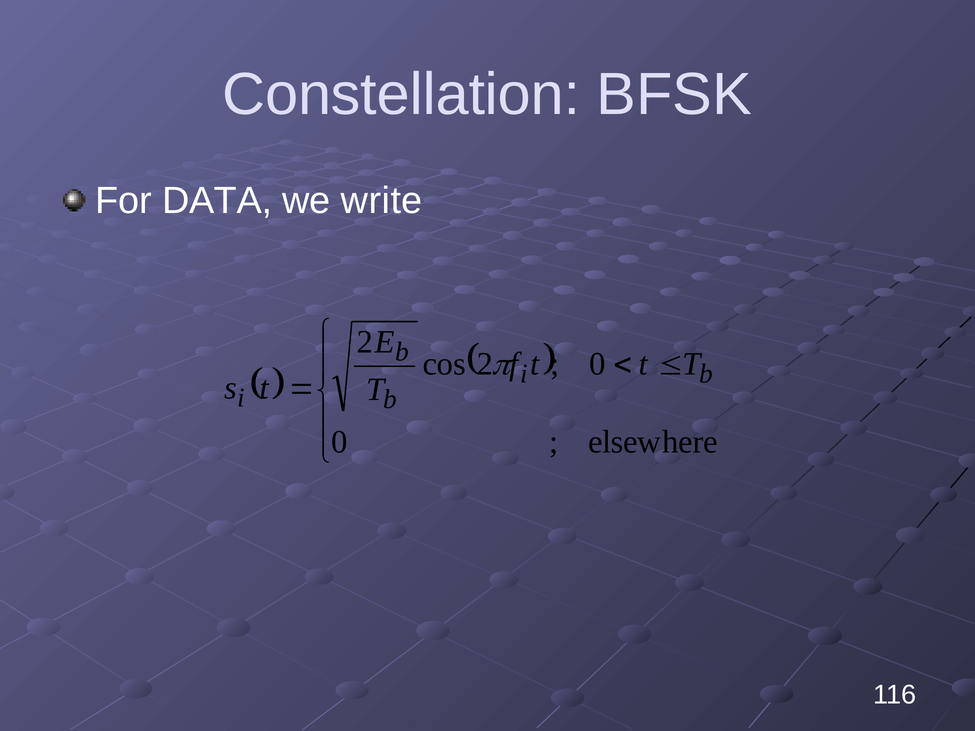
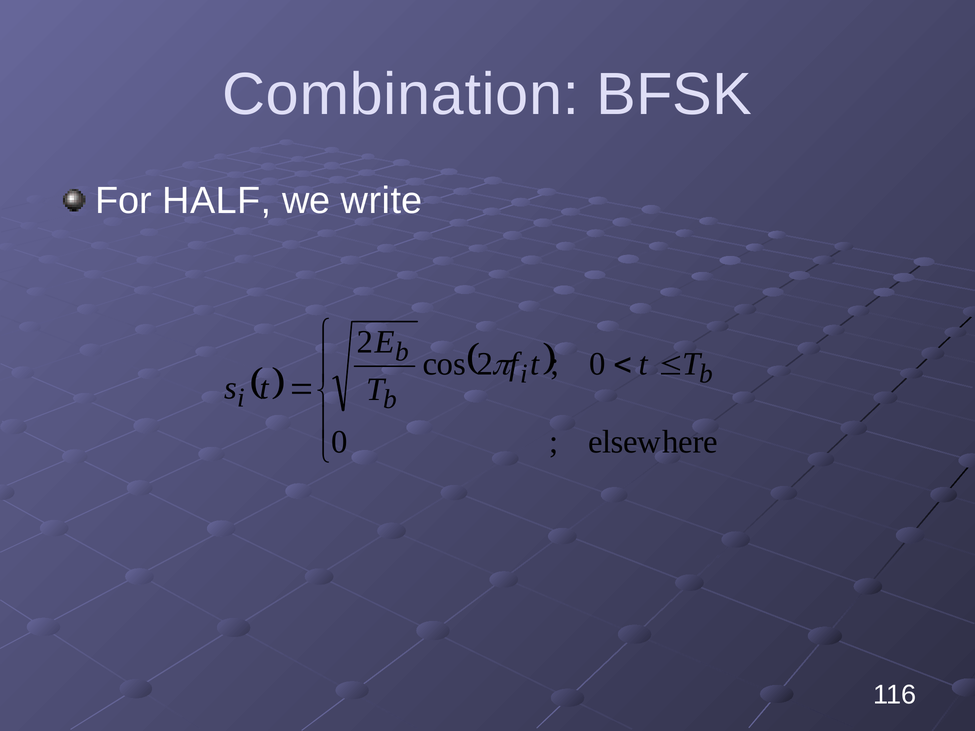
Constellation: Constellation -> Combination (401, 94)
DATA: DATA -> HALF (217, 201)
